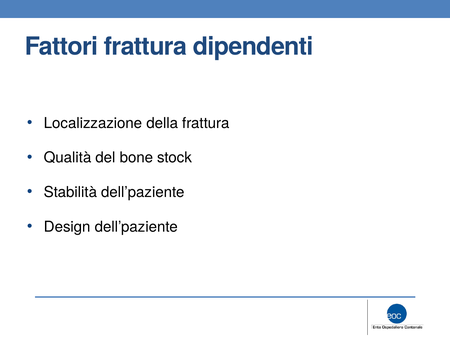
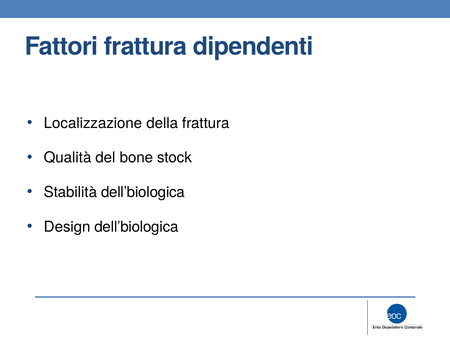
Stabilità dell’paziente: dell’paziente -> dell’biologica (143, 192)
Design dell’paziente: dell’paziente -> dell’biologica (136, 226)
